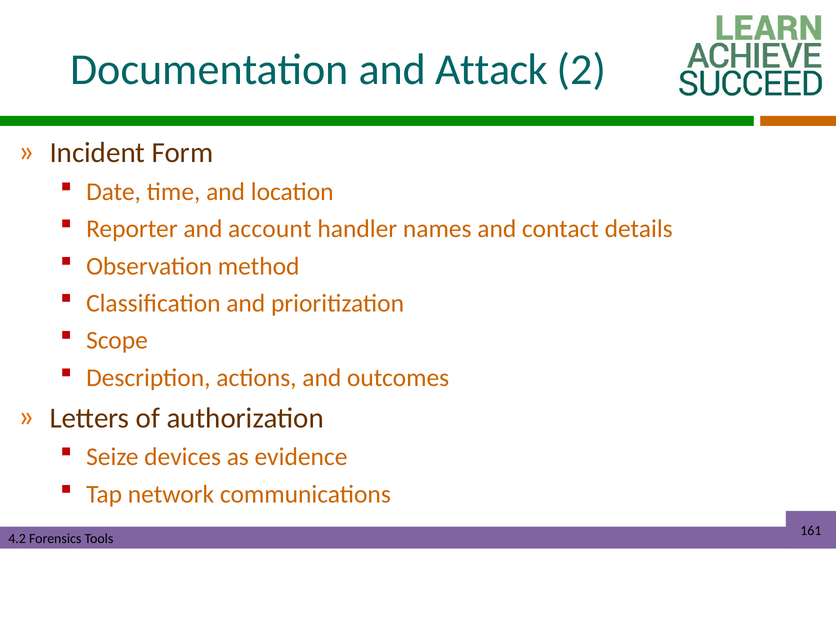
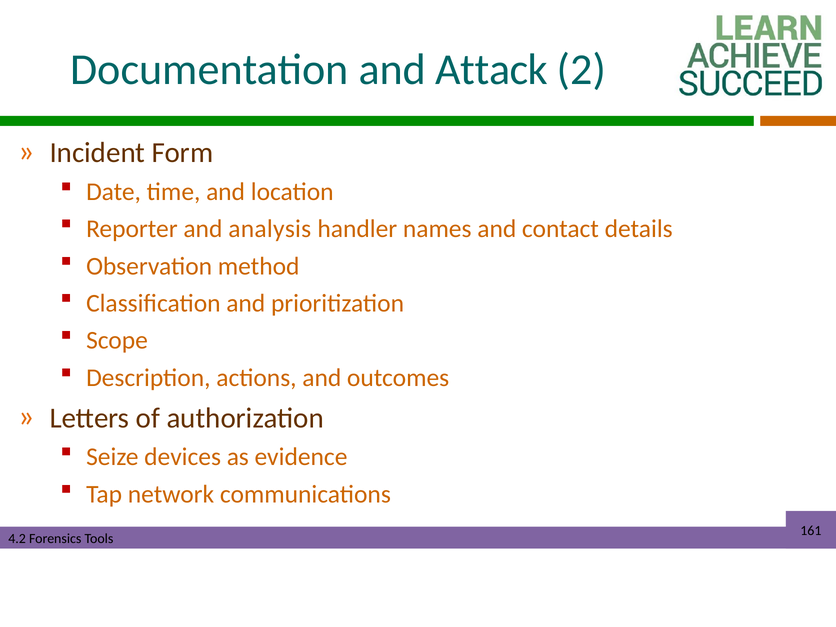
account: account -> analysis (270, 229)
